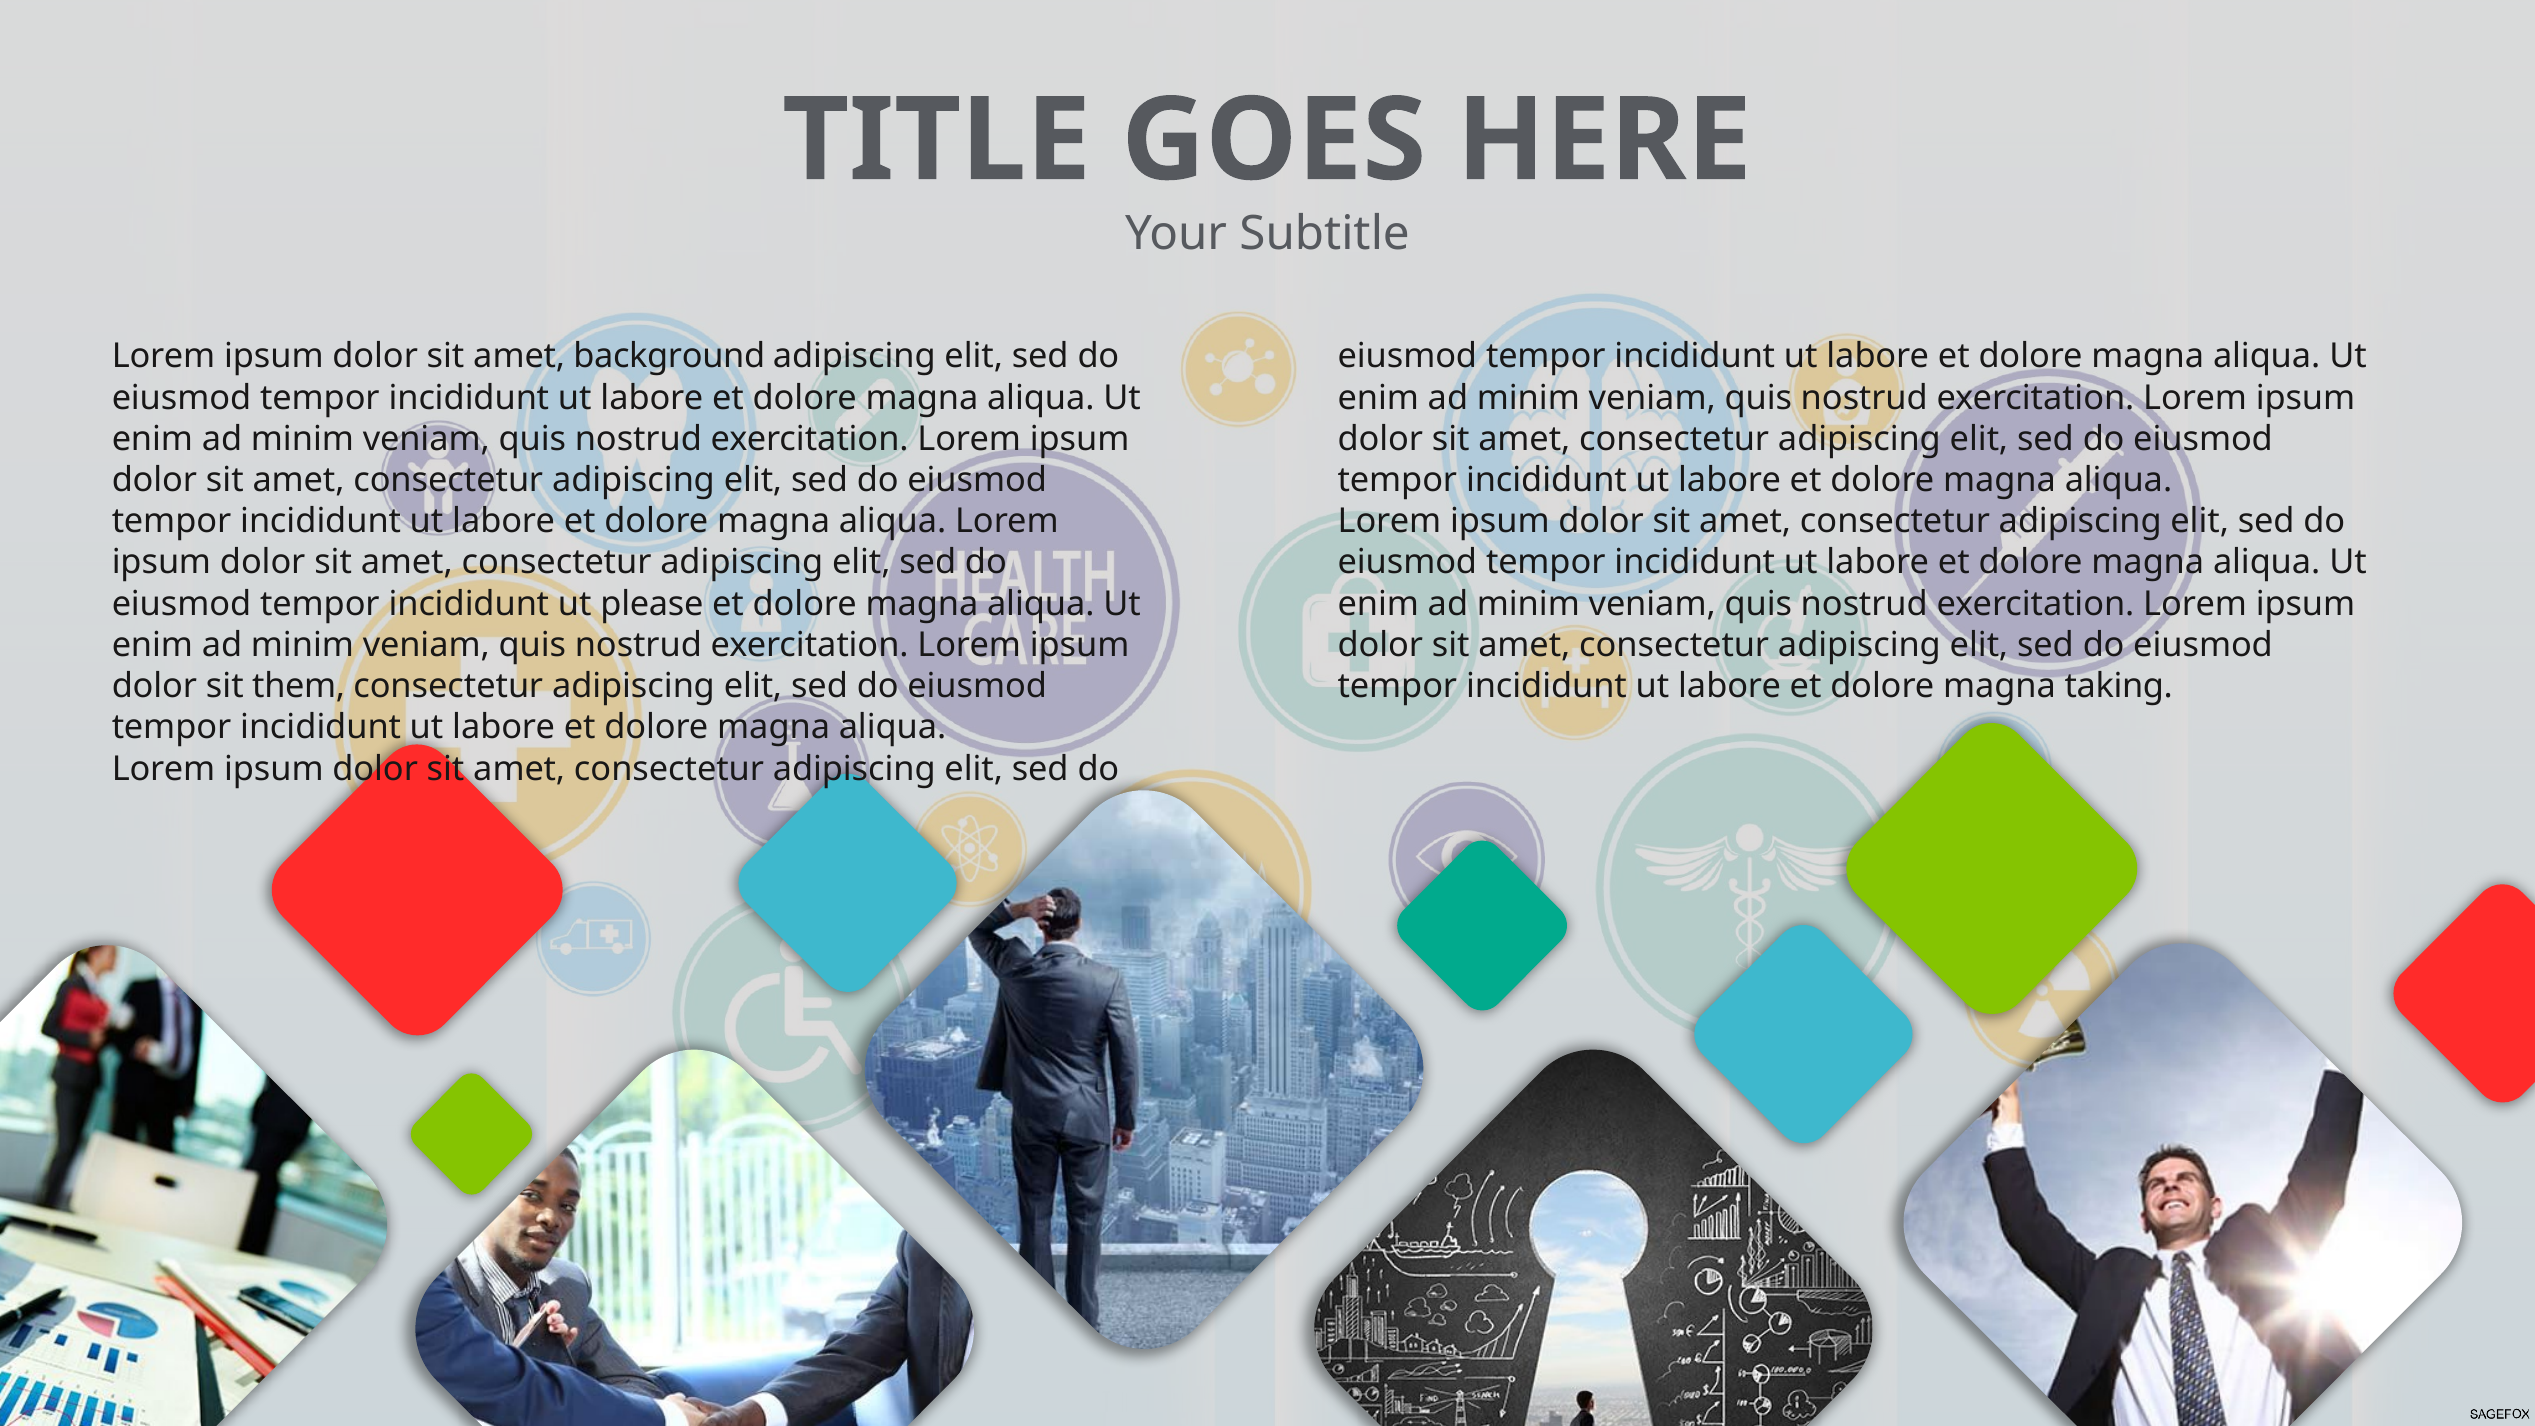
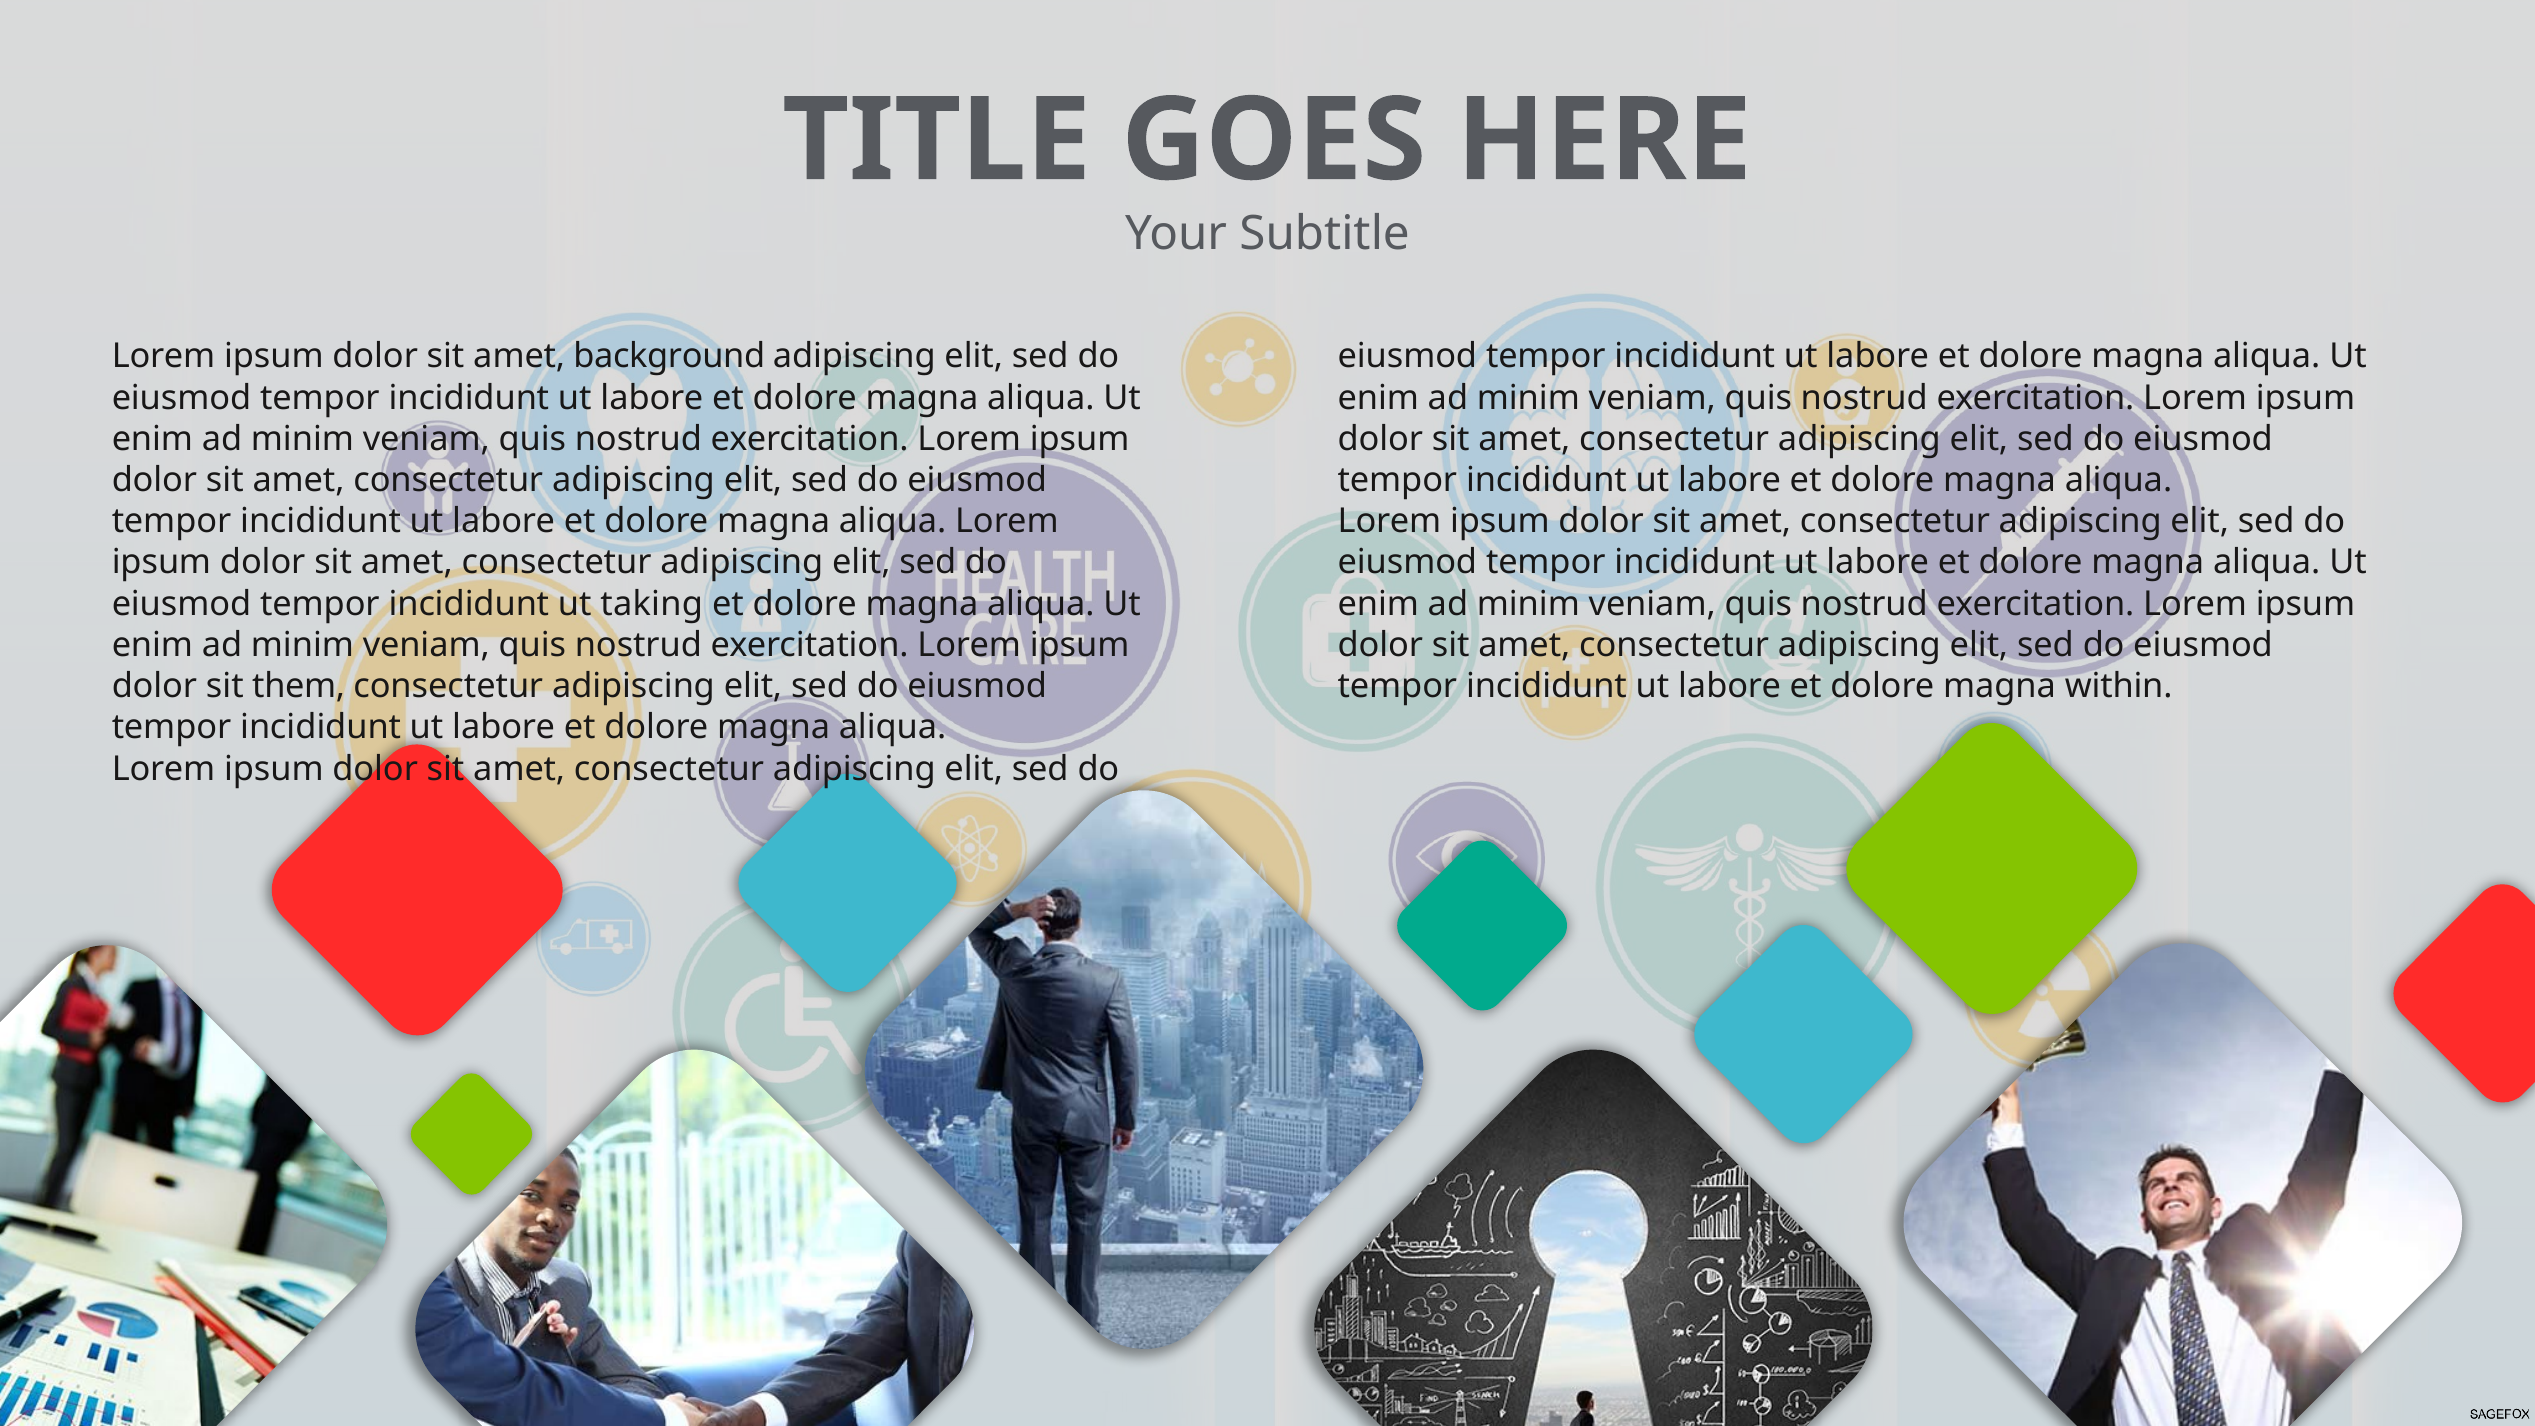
please: please -> taking (652, 604)
taking: taking -> within (2119, 686)
